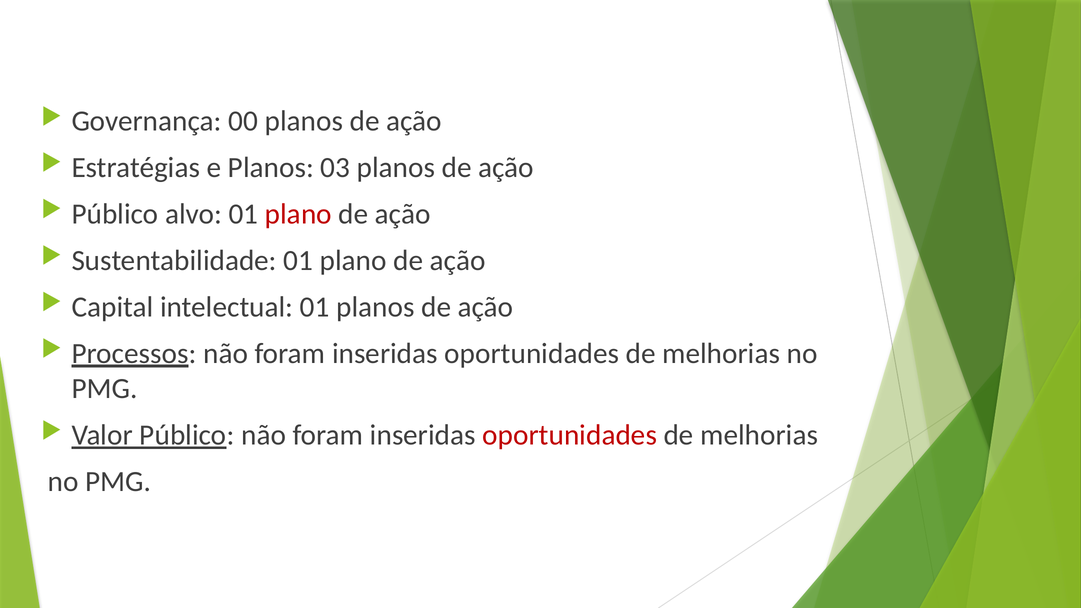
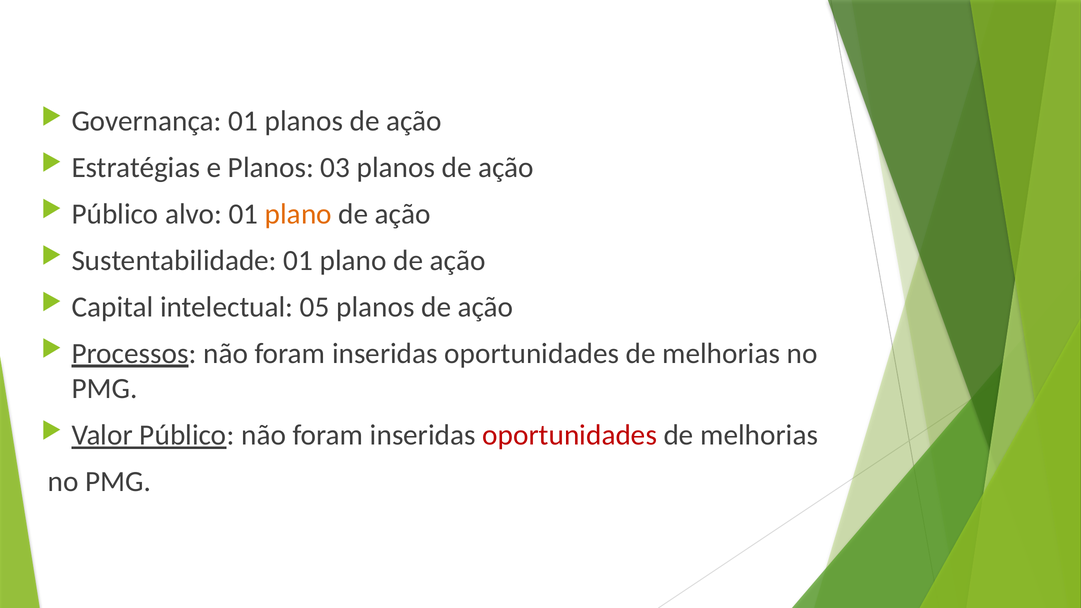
Governança 00: 00 -> 01 (243, 121)
plano colour: red -> orange (298, 214)
intelectual 01: 01 -> 05 (315, 307)
